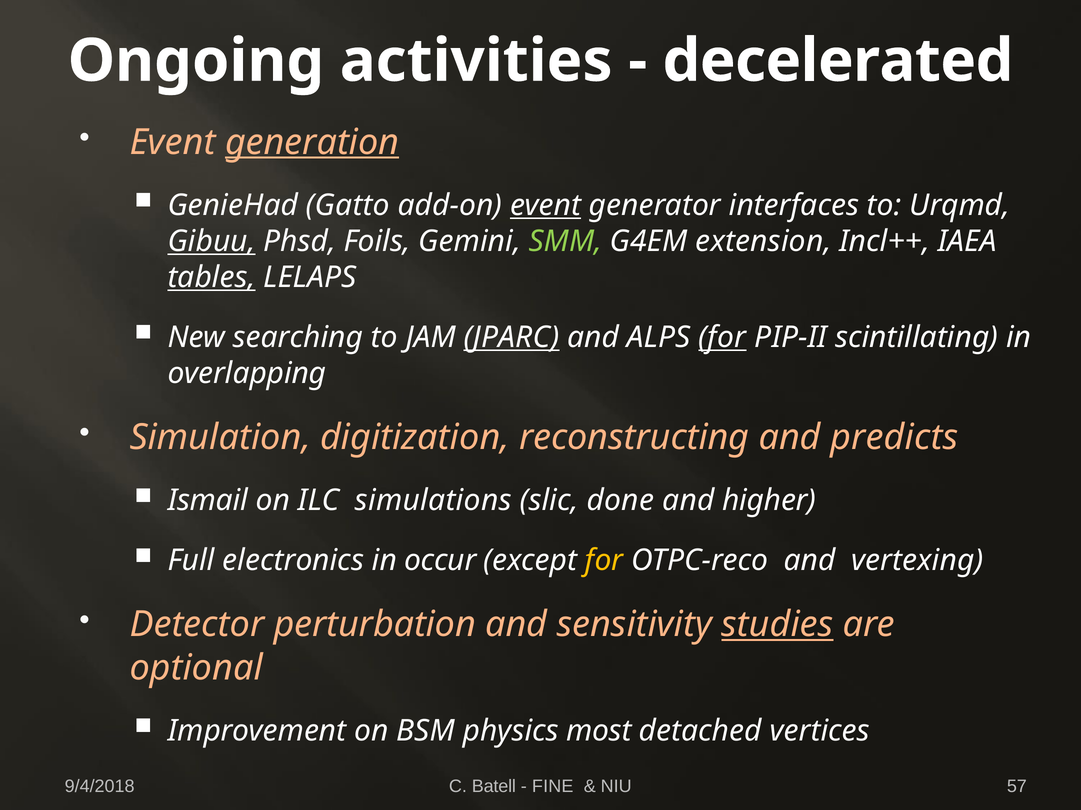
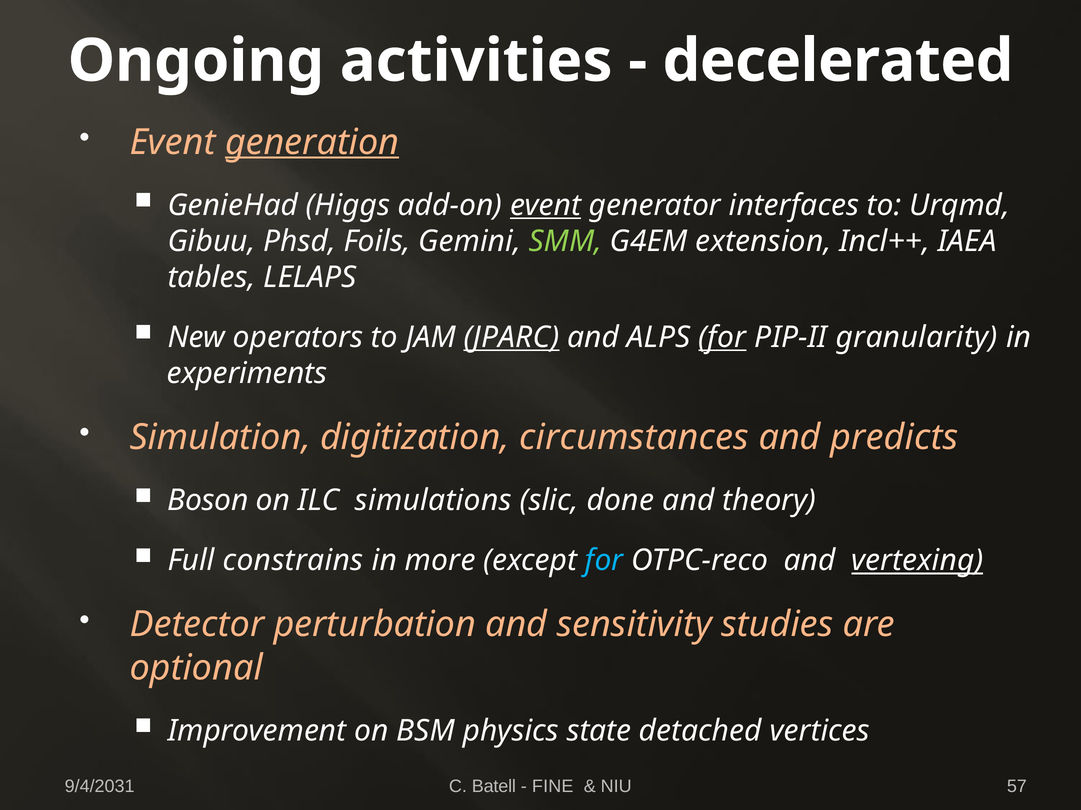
Gatto: Gatto -> Higgs (348, 205)
Gibuu underline: present -> none (212, 242)
tables underline: present -> none (211, 278)
searching: searching -> operators (298, 338)
scintillating: scintillating -> granularity (916, 338)
overlapping: overlapping -> experiments (247, 374)
reconstructing: reconstructing -> circumstances (634, 438)
Ismail: Ismail -> Boson (208, 501)
higher: higher -> theory (769, 501)
electronics: electronics -> constrains (293, 561)
occur: occur -> more (440, 561)
for colour: yellow -> light blue (604, 561)
vertexing underline: none -> present (917, 561)
studies underline: present -> none (777, 625)
most: most -> state (599, 732)
9/4/2018: 9/4/2018 -> 9/4/2031 (100, 787)
